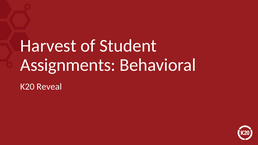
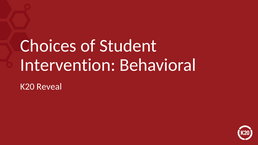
Harvest: Harvest -> Choices (48, 46)
Assignments: Assignments -> Intervention (68, 65)
